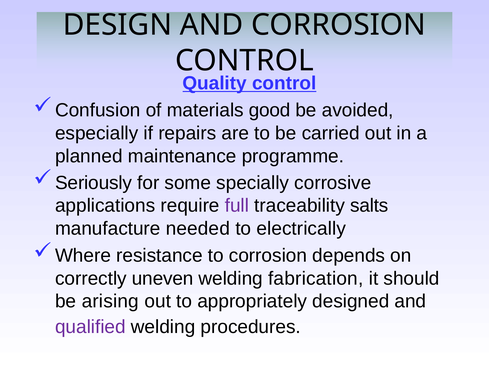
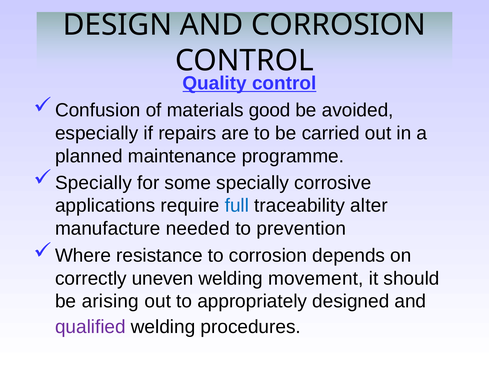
Seriously: Seriously -> Specially (93, 183)
full colour: purple -> blue (237, 205)
salts: salts -> alter (369, 205)
electrically: electrically -> prevention (301, 228)
fabrication: fabrication -> movement (316, 278)
